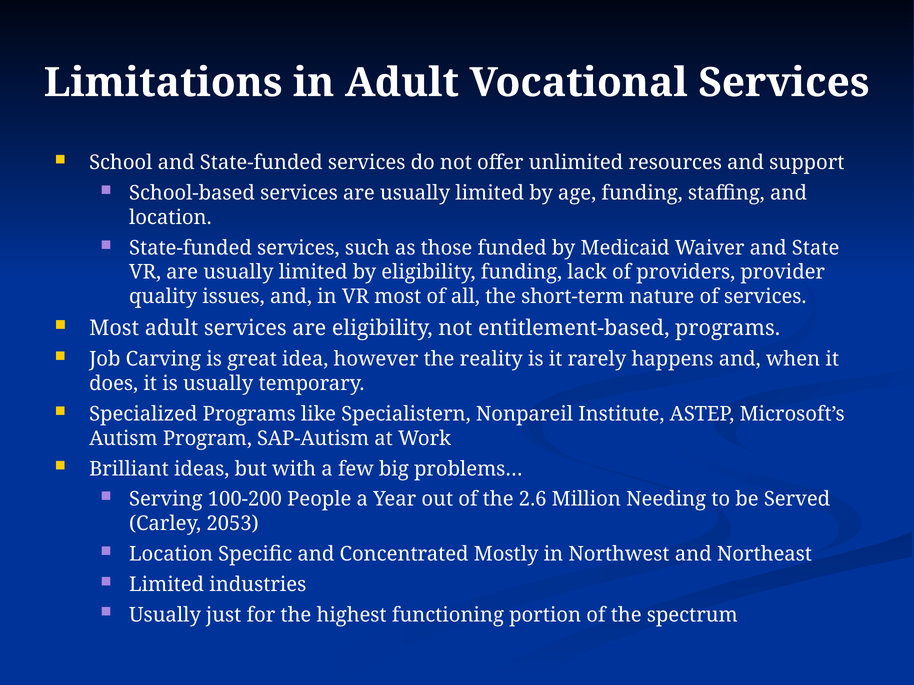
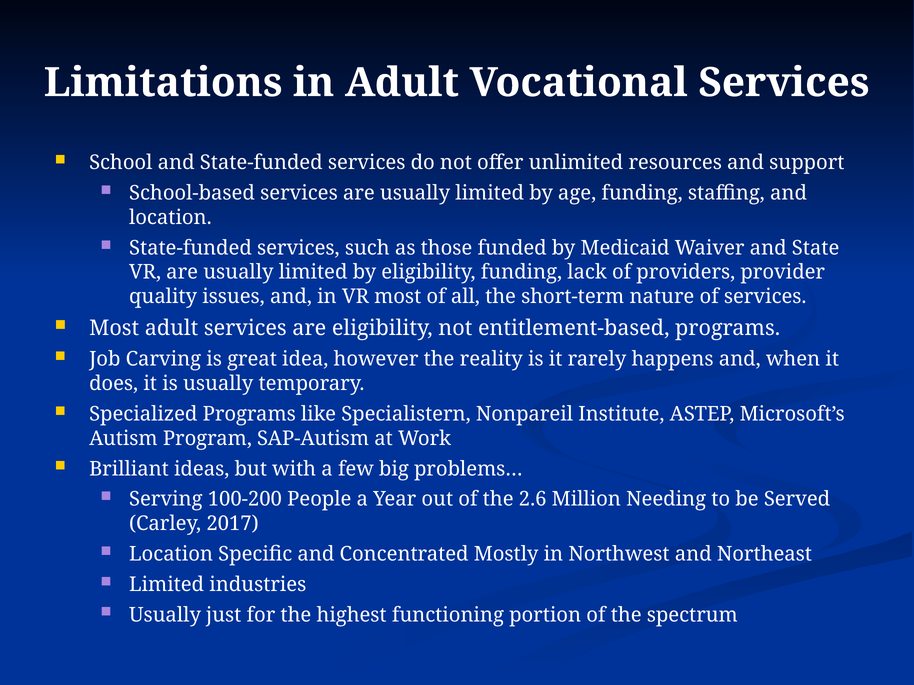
2053: 2053 -> 2017 (233, 524)
